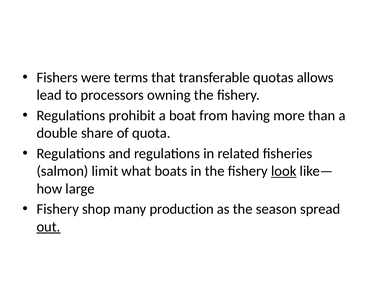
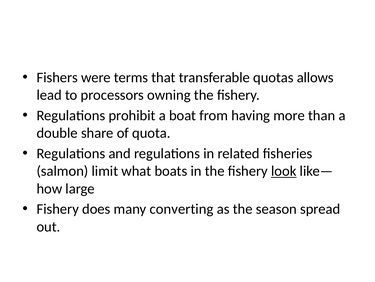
shop: shop -> does (96, 209)
production: production -> converting (182, 209)
out underline: present -> none (48, 226)
